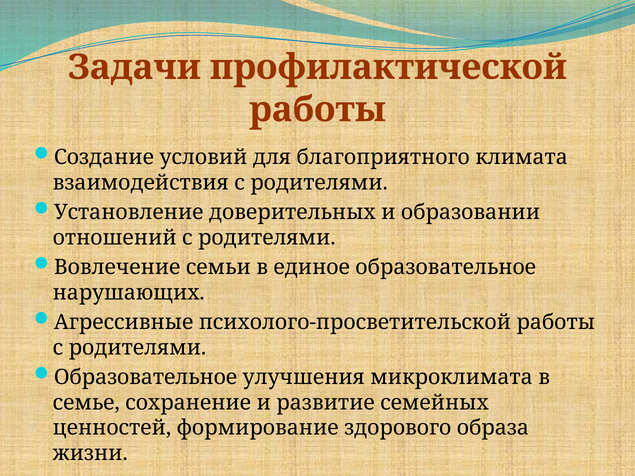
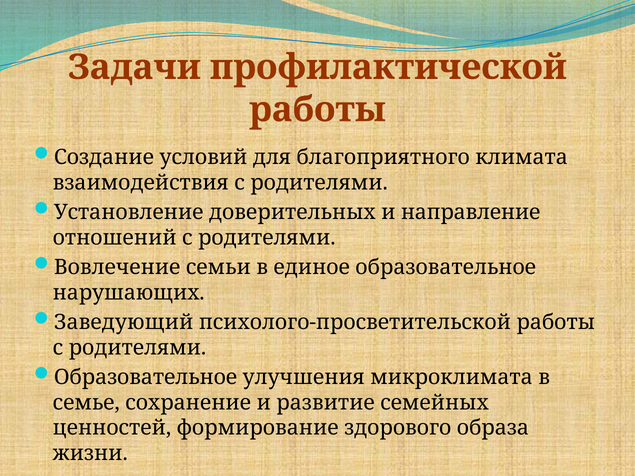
образовании: образовании -> направление (471, 212)
Агрессивные: Агрессивные -> Заведующий (124, 322)
